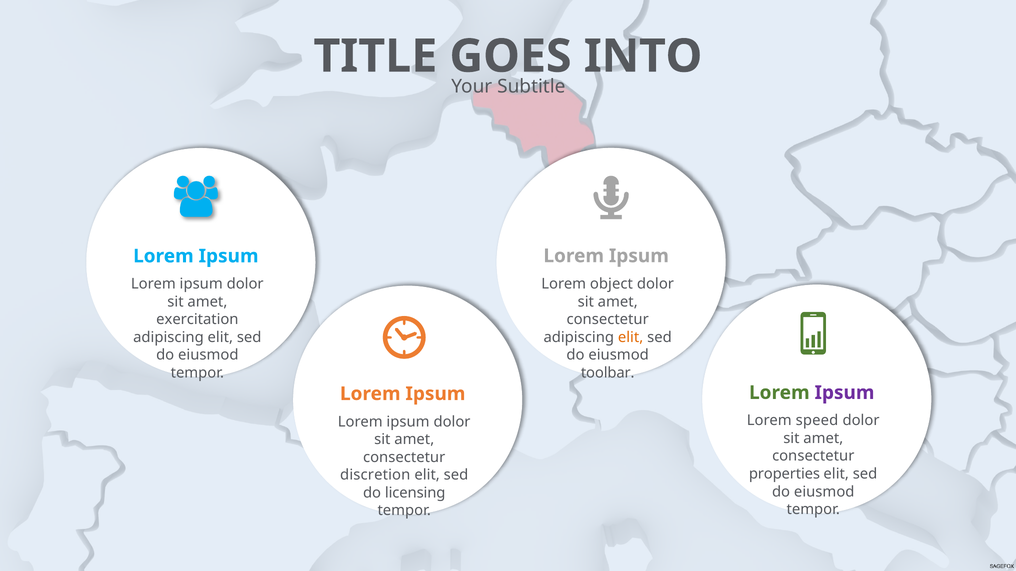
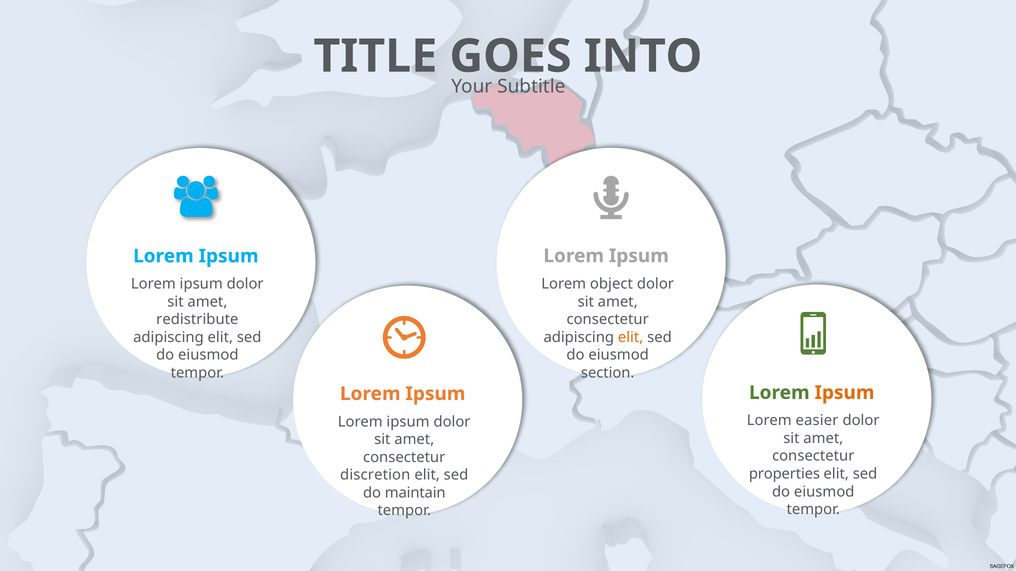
exercitation: exercitation -> redistribute (197, 320)
toolbar: toolbar -> section (608, 373)
Ipsum colour: purple -> orange (844, 393)
speed: speed -> easier (817, 421)
licensing: licensing -> maintain (415, 493)
